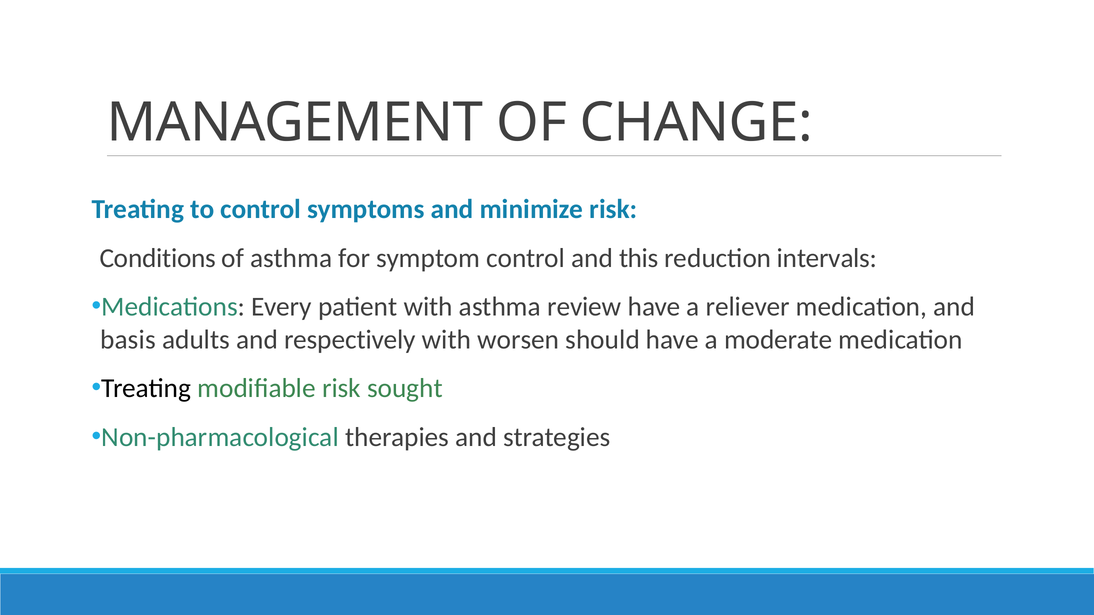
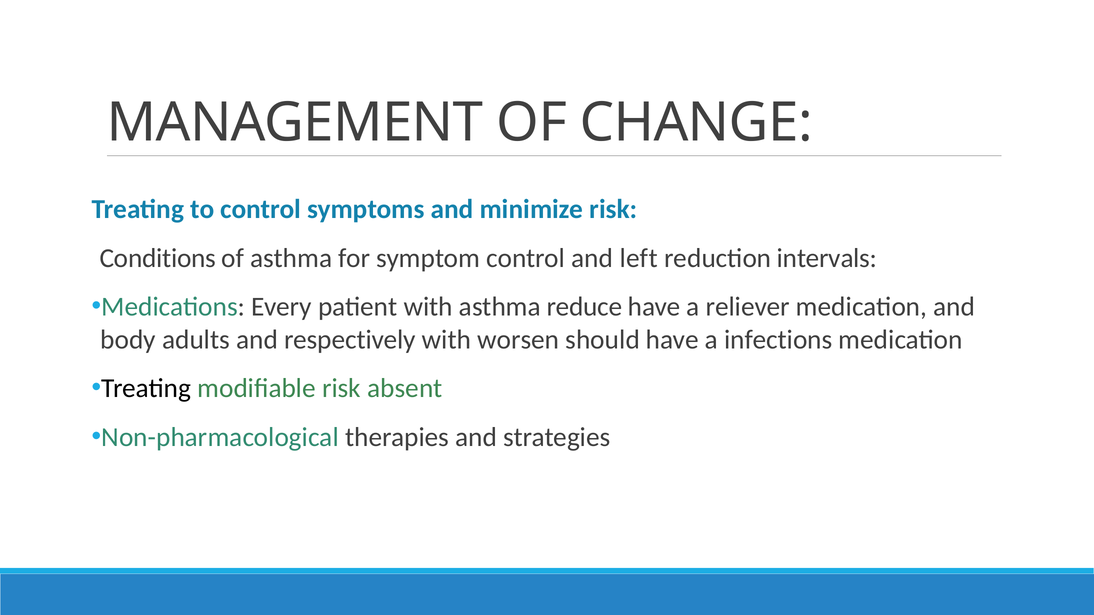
this: this -> left (639, 258)
review: review -> reduce (584, 307)
basis: basis -> body (128, 340)
moderate: moderate -> infections (778, 340)
sought: sought -> absent (405, 389)
